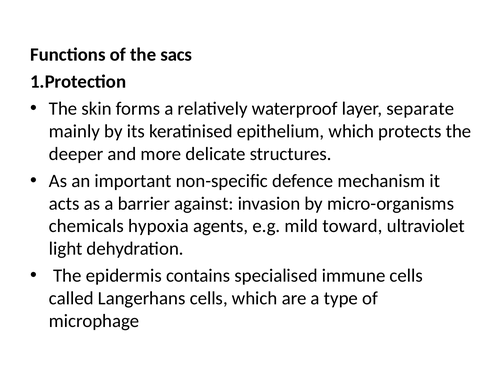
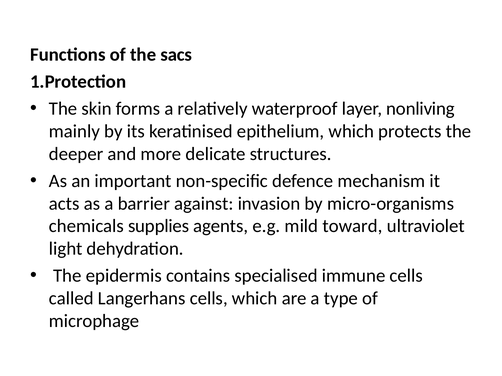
separate: separate -> nonliving (420, 109)
hypoxia: hypoxia -> supplies (159, 226)
